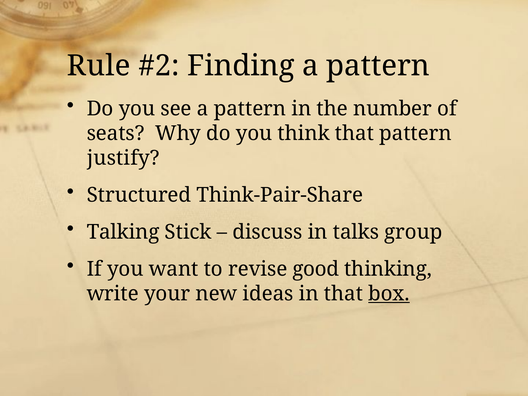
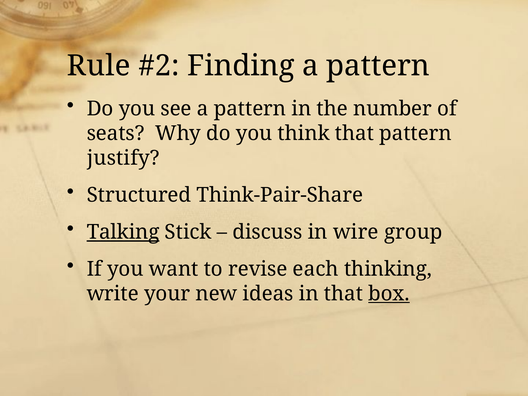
Talking underline: none -> present (123, 232)
talks: talks -> wire (356, 232)
good: good -> each (316, 269)
